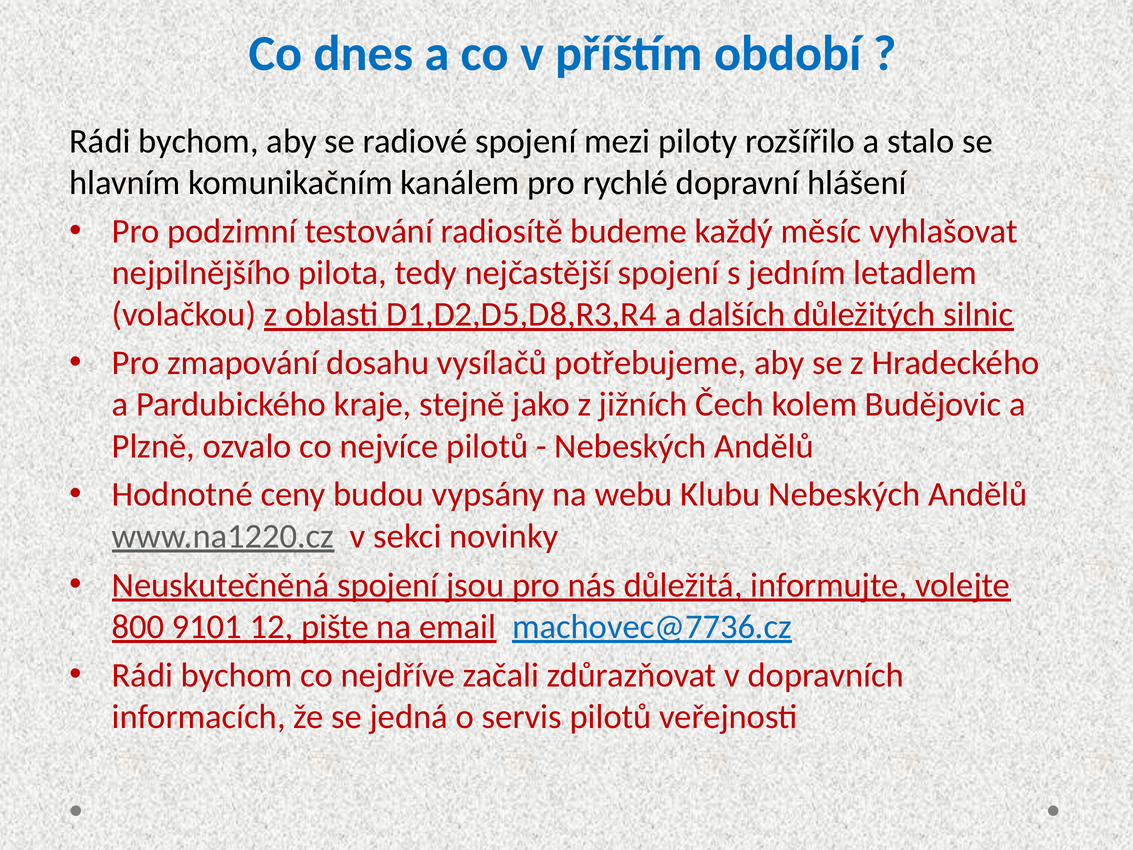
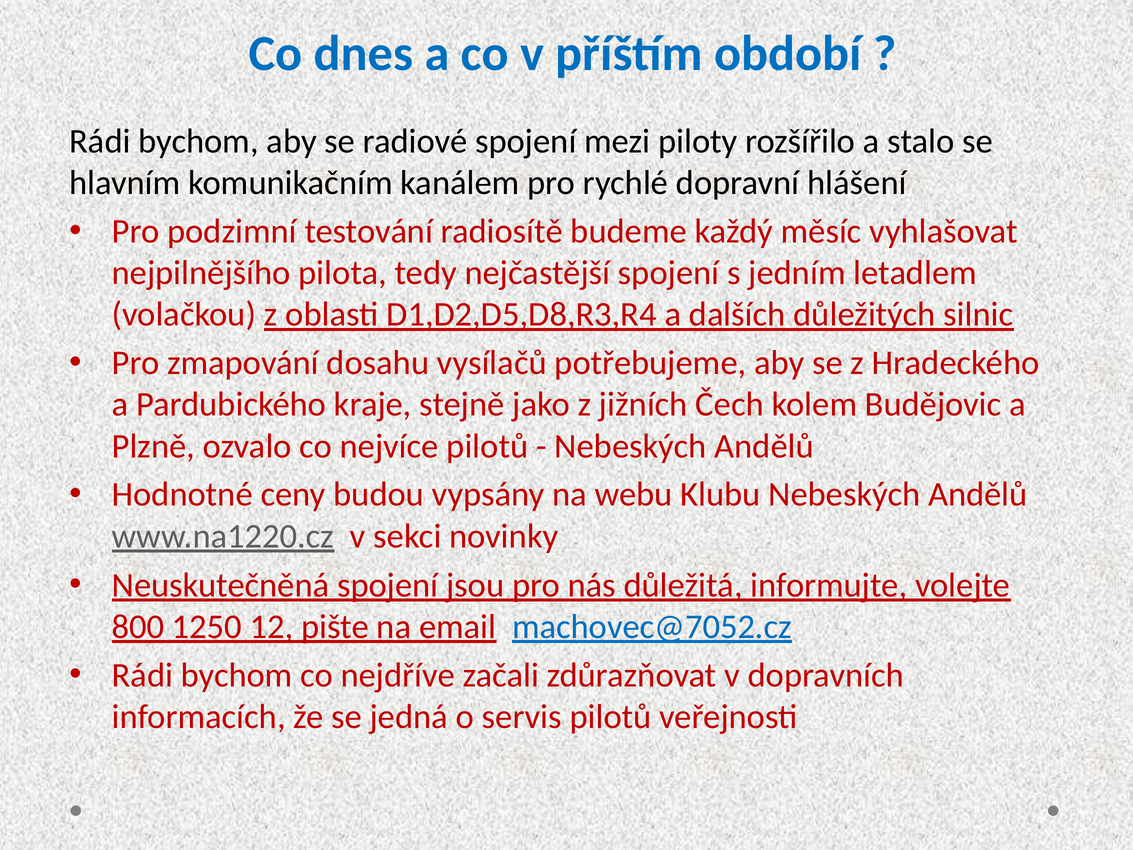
9101: 9101 -> 1250 (207, 626)
machovec@7736.cz: machovec@7736.cz -> machovec@7052.cz (652, 626)
